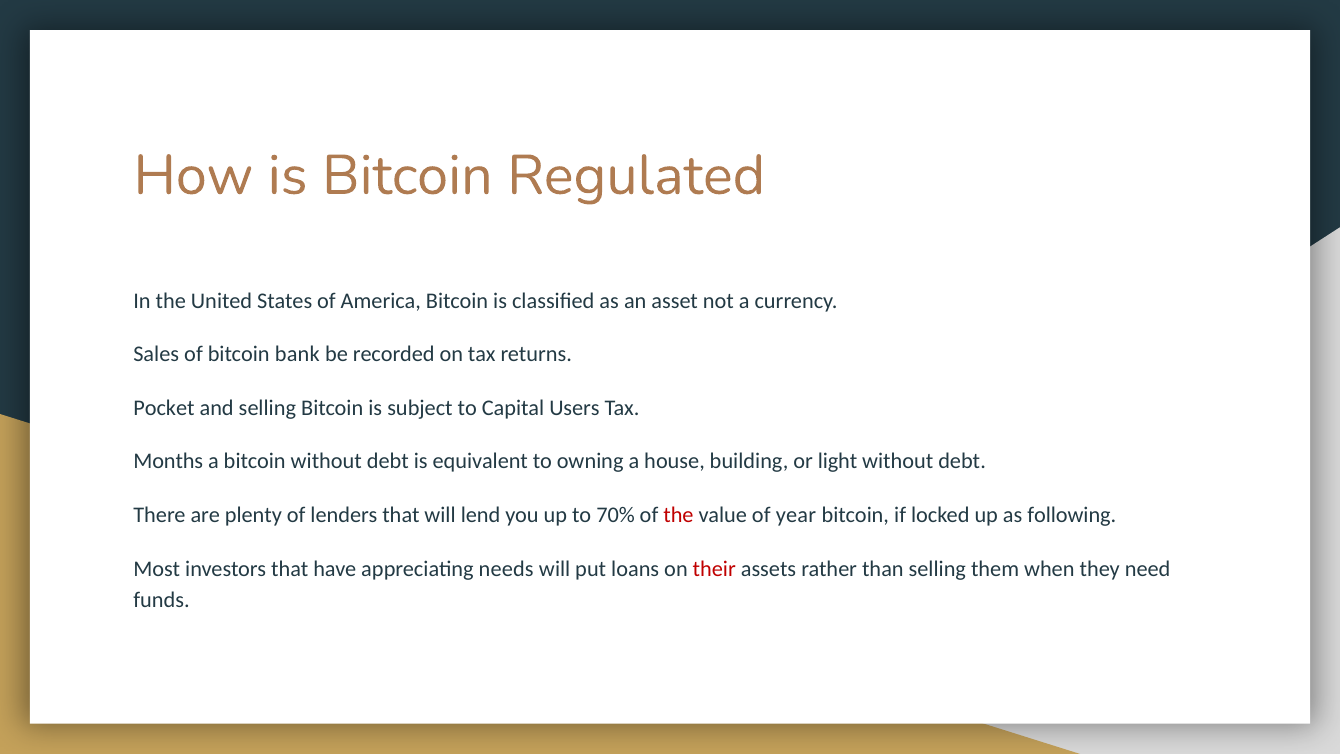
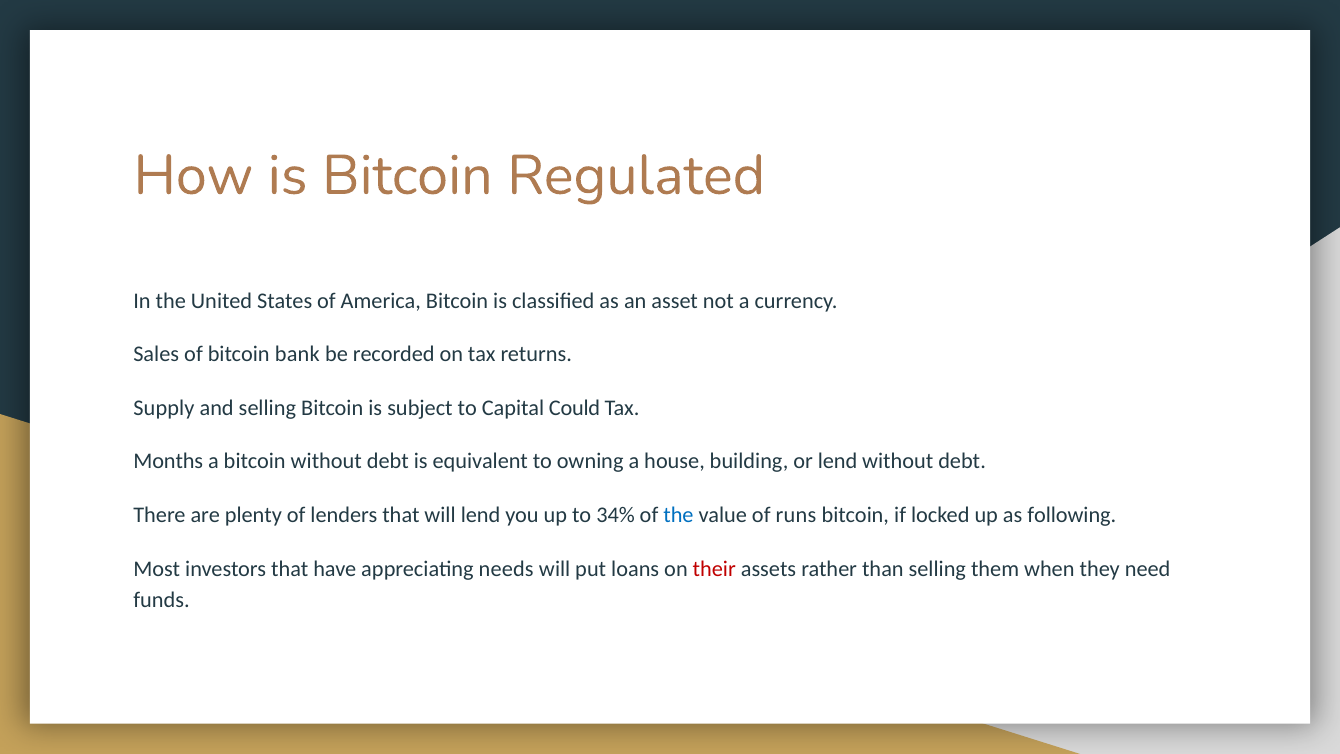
Pocket: Pocket -> Supply (164, 408)
Users: Users -> Could (574, 408)
or light: light -> lend (838, 461)
70%: 70% -> 34% (615, 515)
the colour: red -> blue (678, 515)
year: year -> runs (796, 515)
